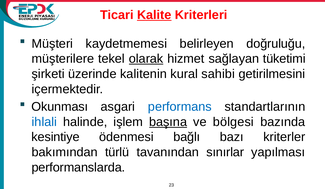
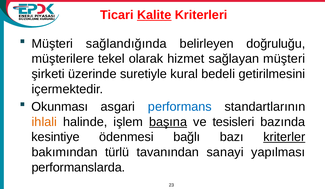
kaydetmemesi: kaydetmemesi -> sağlandığında (126, 44)
olarak underline: present -> none (146, 59)
sağlayan tüketimi: tüketimi -> müşteri (284, 59)
kalitenin: kalitenin -> suretiyle (144, 74)
sahibi: sahibi -> bedeli (218, 74)
ihlali colour: blue -> orange (44, 122)
bölgesi: bölgesi -> tesisleri (234, 122)
kriterler underline: none -> present (284, 137)
sınırlar: sınırlar -> sanayi (225, 153)
